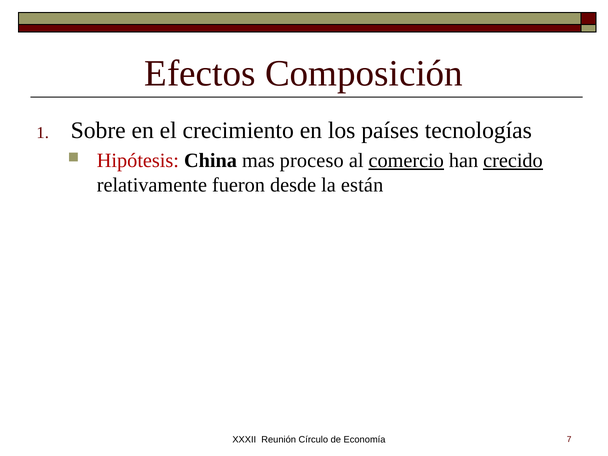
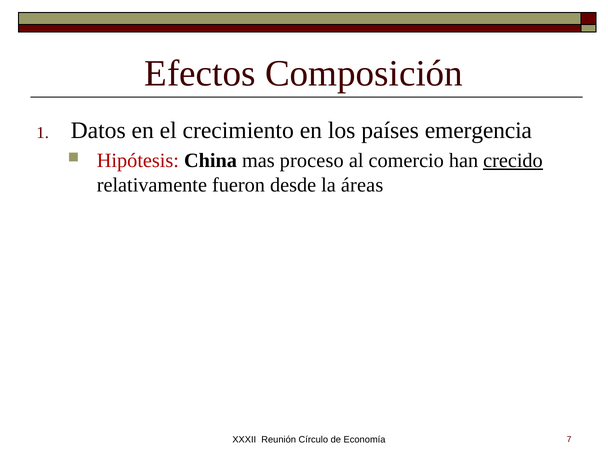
Sobre: Sobre -> Datos (98, 130)
tecnologías: tecnologías -> emergencia (478, 130)
comercio underline: present -> none (406, 161)
están: están -> áreas (362, 185)
